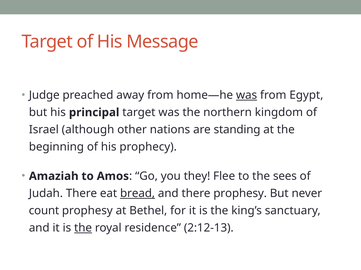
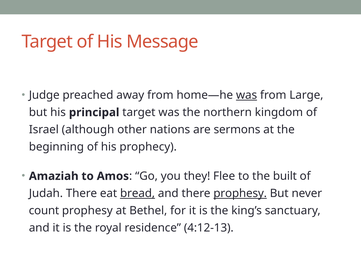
Egypt: Egypt -> Large (306, 95)
standing: standing -> sermons (237, 130)
sees: sees -> built (285, 177)
prophesy underline: none -> present (240, 194)
the underline: present -> none (83, 228)
2:12-13: 2:12-13 -> 4:12-13 (209, 228)
